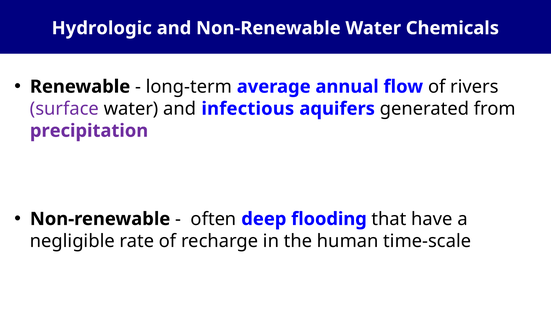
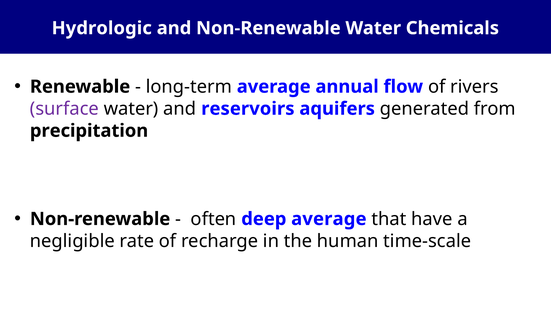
infectious: infectious -> reservoirs (248, 109)
precipitation colour: purple -> black (89, 131)
deep flooding: flooding -> average (329, 219)
